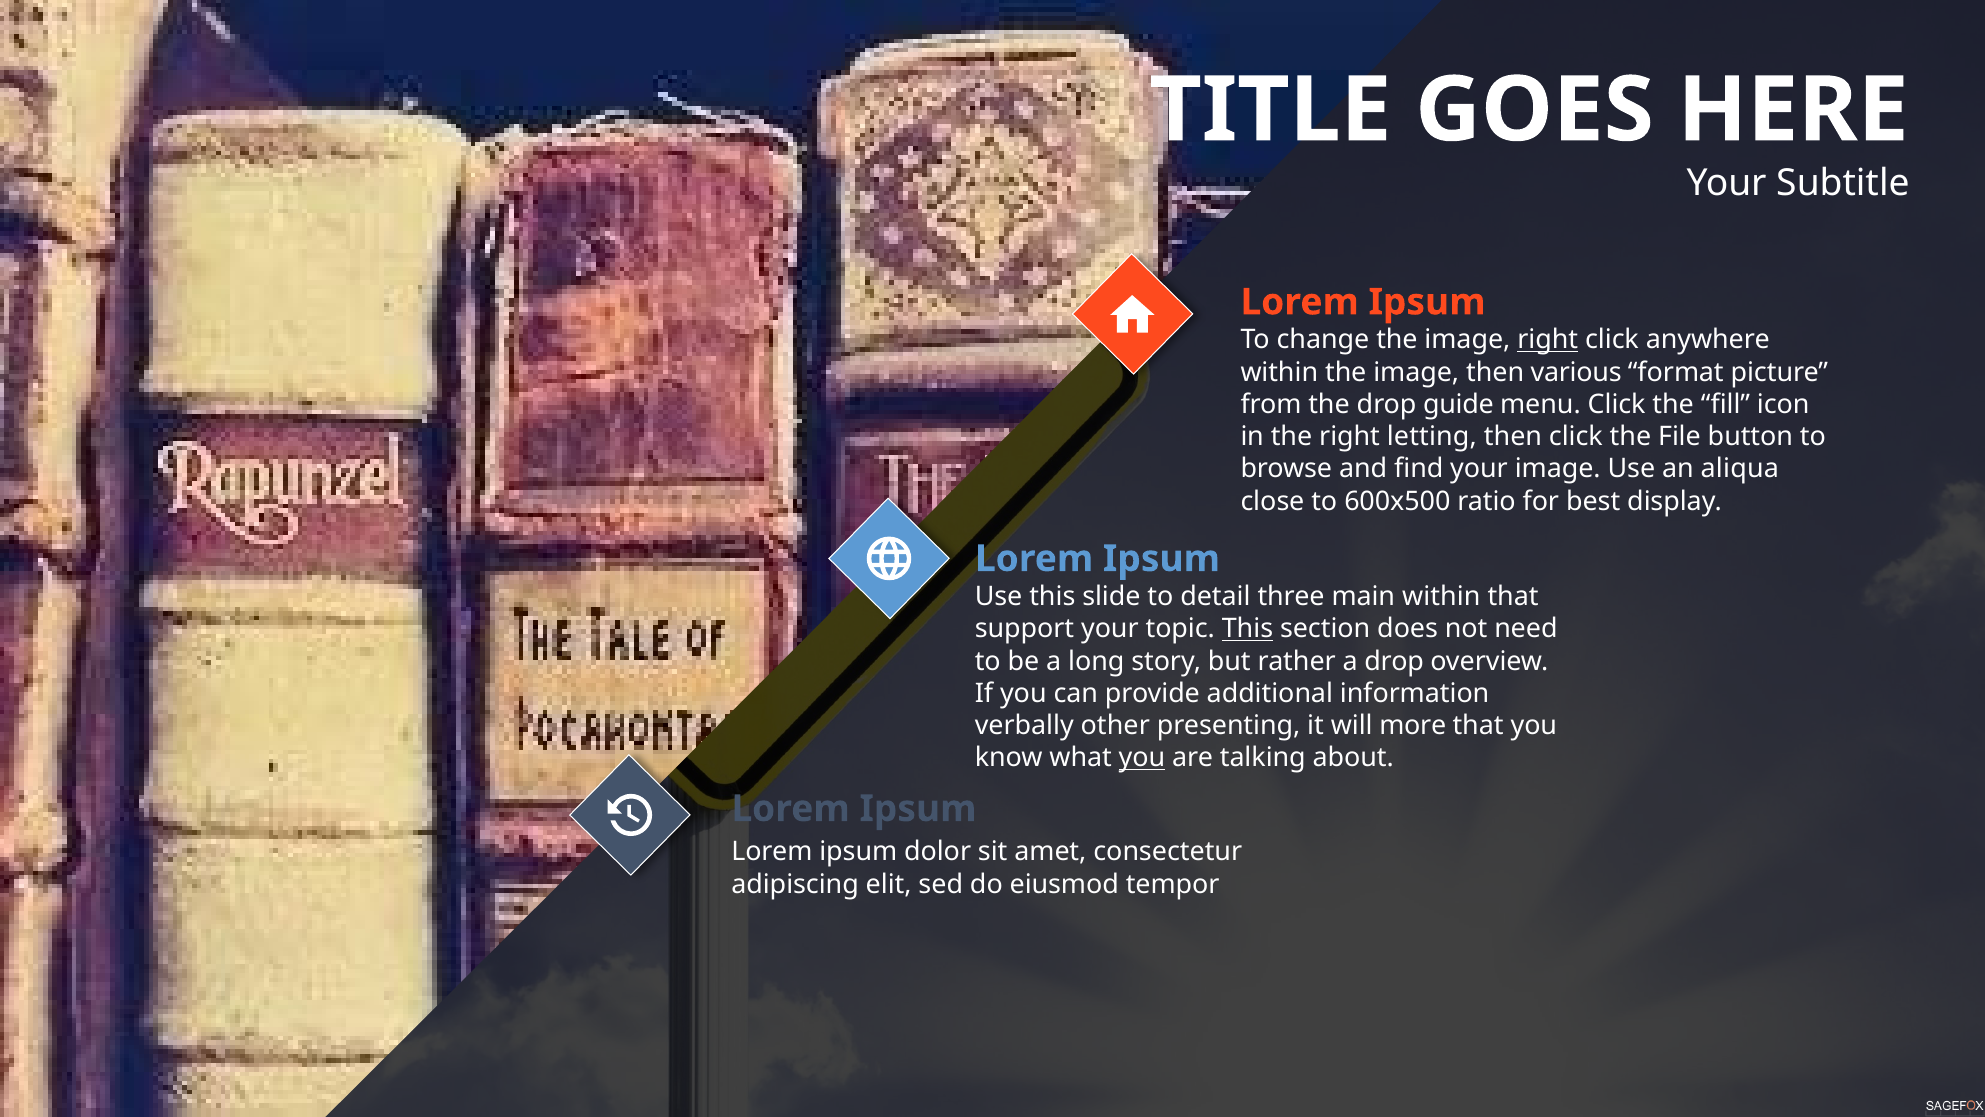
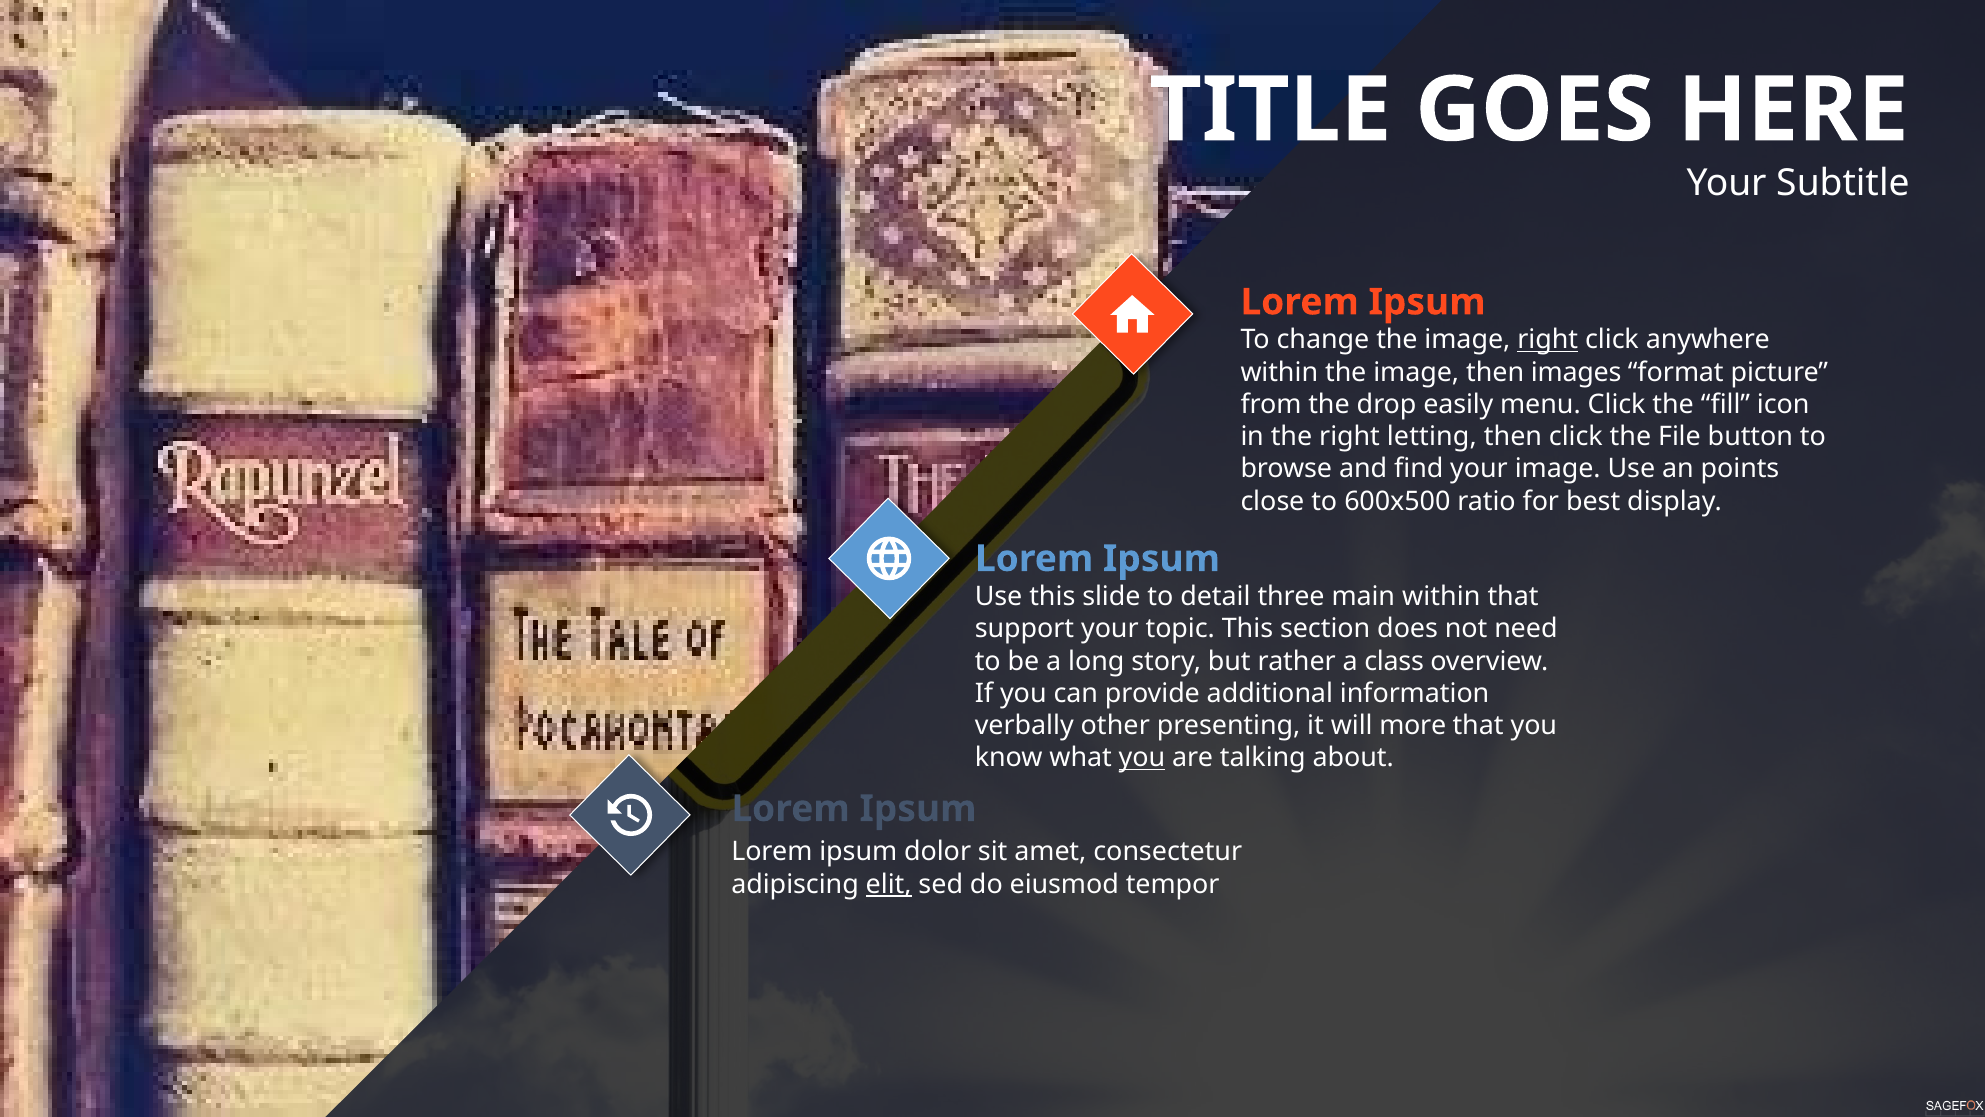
various: various -> images (1576, 372)
guide: guide -> easily (1458, 404)
aliqua: aliqua -> points (1740, 469)
This underline: present -> none (1247, 629)
a drop: drop -> class (1394, 661)
elit underline: none -> present (889, 884)
